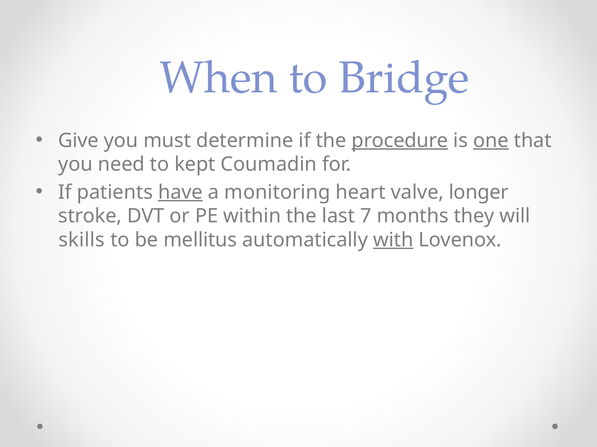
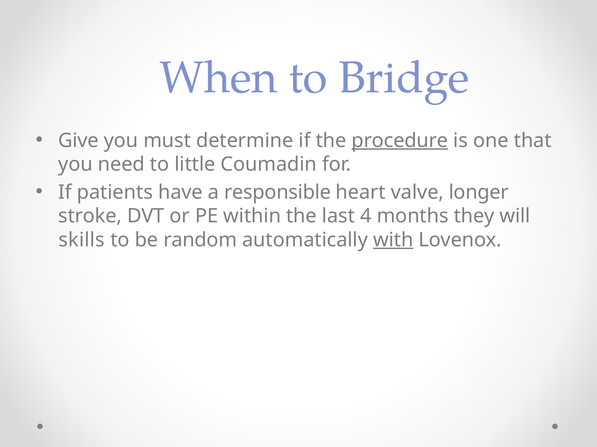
one underline: present -> none (491, 141)
kept: kept -> little (195, 165)
have underline: present -> none (180, 192)
monitoring: monitoring -> responsible (277, 192)
7: 7 -> 4 (366, 216)
mellitus: mellitus -> random (200, 240)
